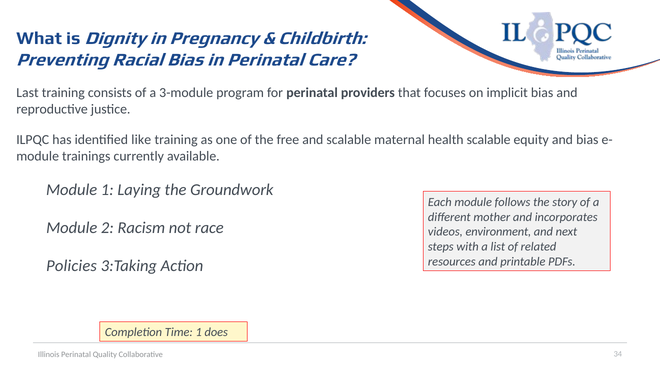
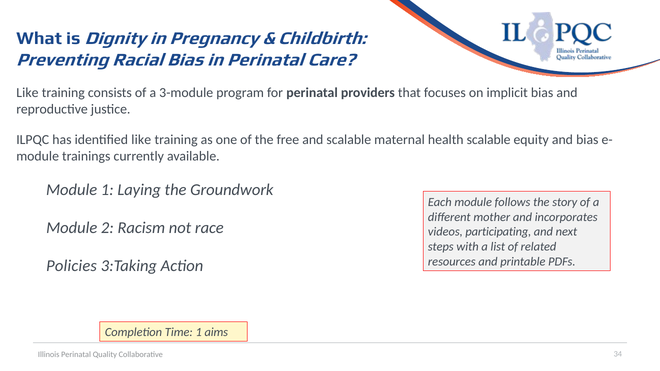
Last: Last -> Like (27, 93)
environment: environment -> participating (498, 232)
does: does -> aims (216, 333)
